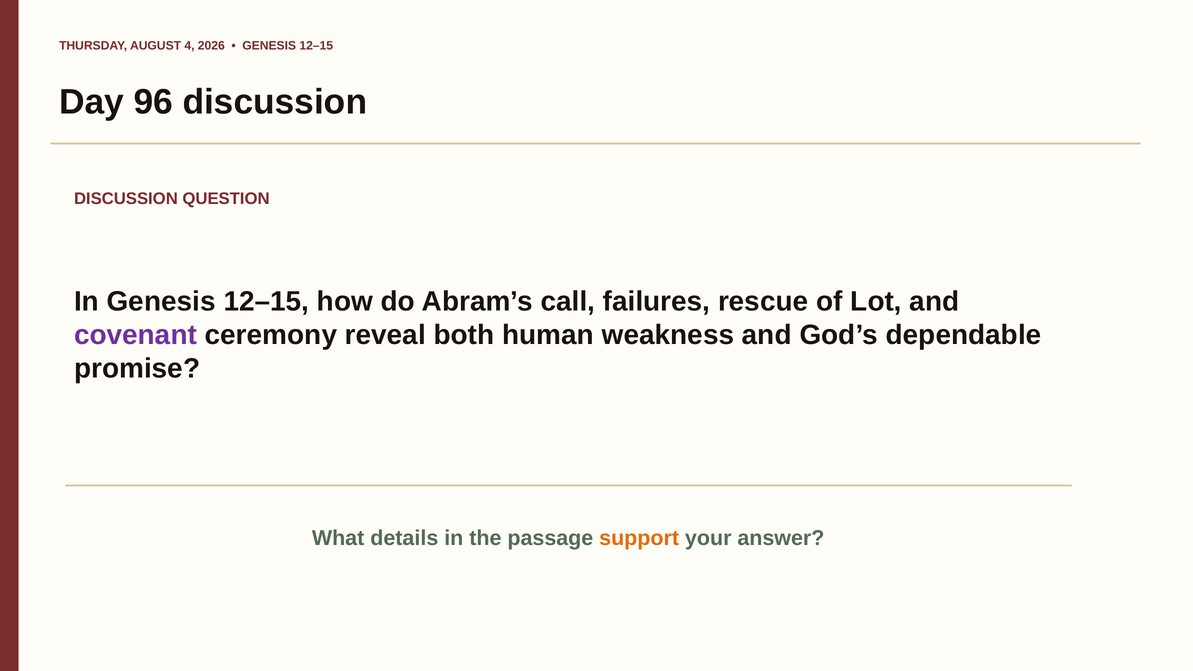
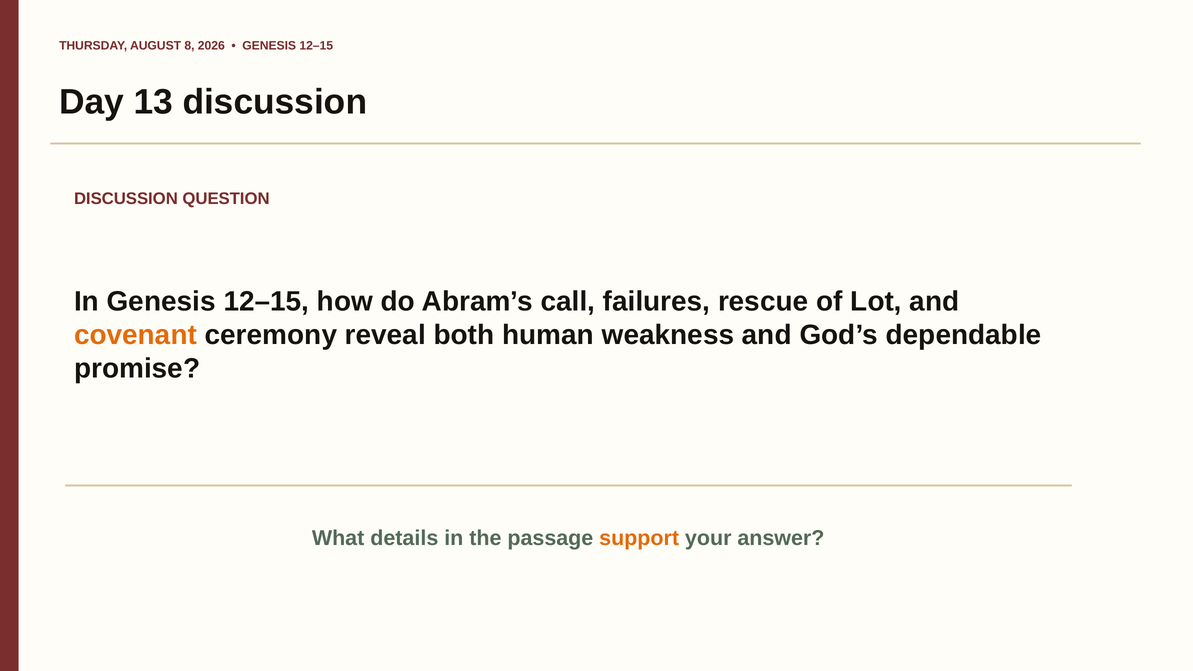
4: 4 -> 8 (190, 46)
96: 96 -> 13 (153, 102)
covenant colour: purple -> orange (135, 335)
